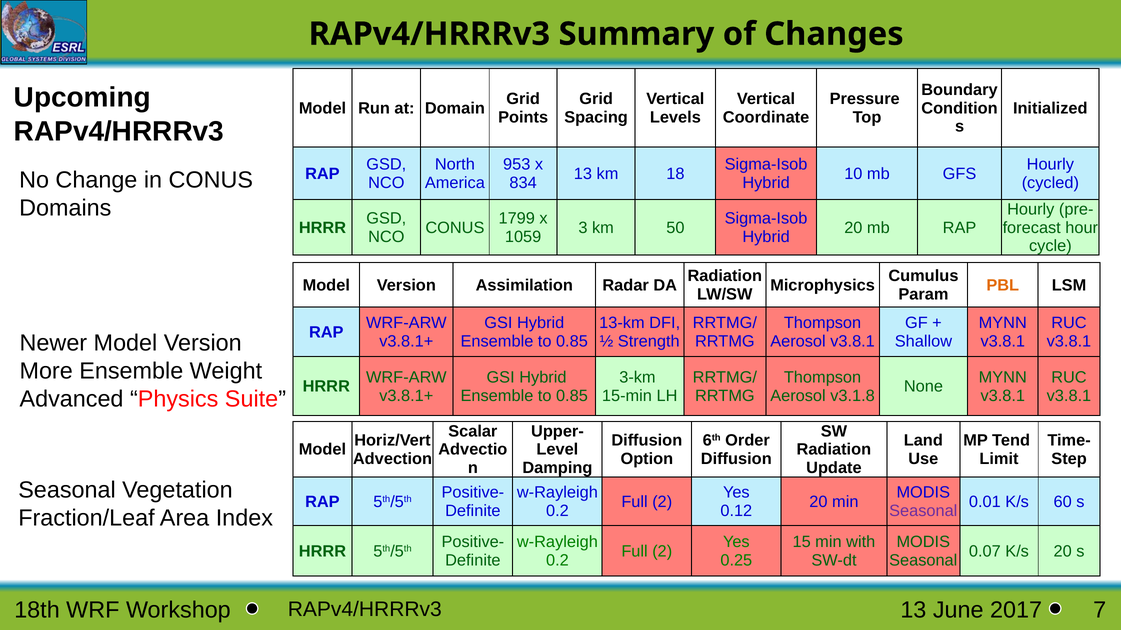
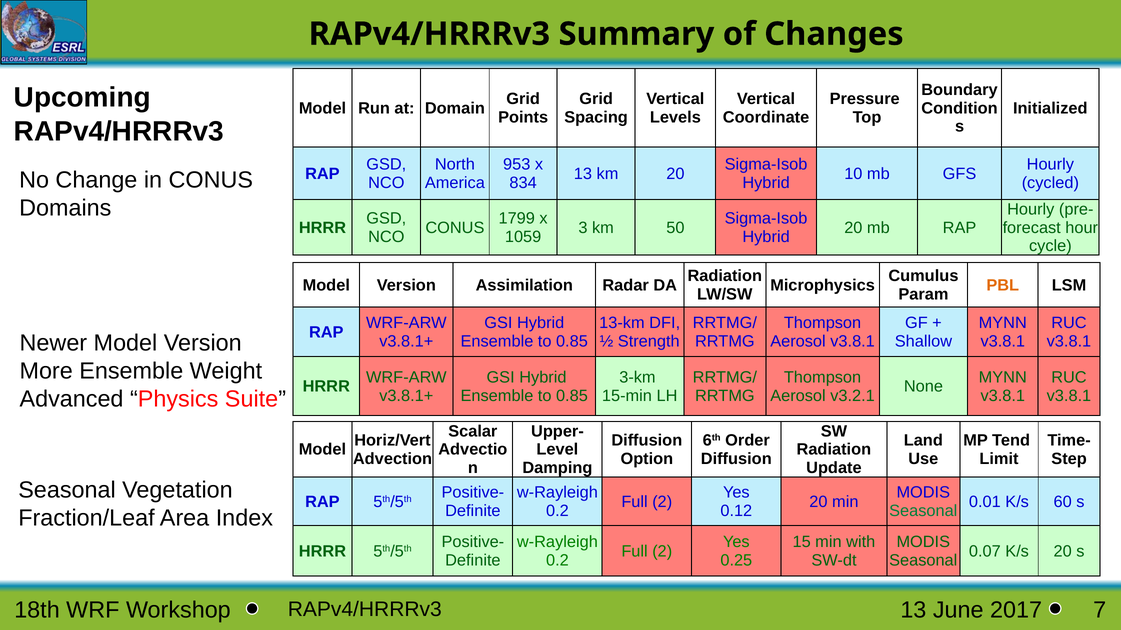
km 18: 18 -> 20 (675, 174)
v3.1.8: v3.1.8 -> v3.2.1 (853, 396)
Seasonal colour: purple -> green (923, 511)
